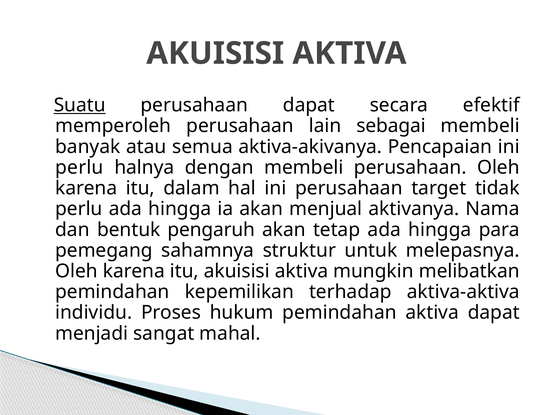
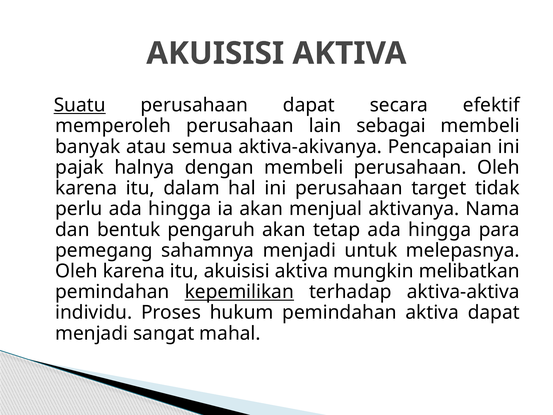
perlu: perlu -> pajak (79, 167)
sahamnya struktur: struktur -> menjadi (299, 250)
kepemilikan underline: none -> present (239, 292)
